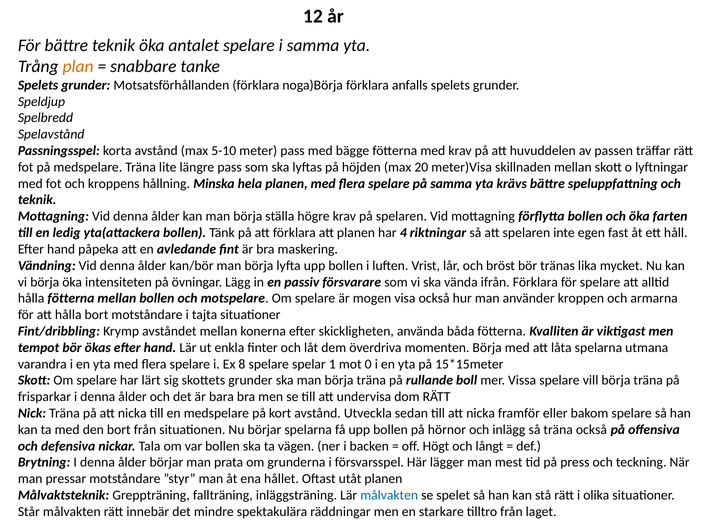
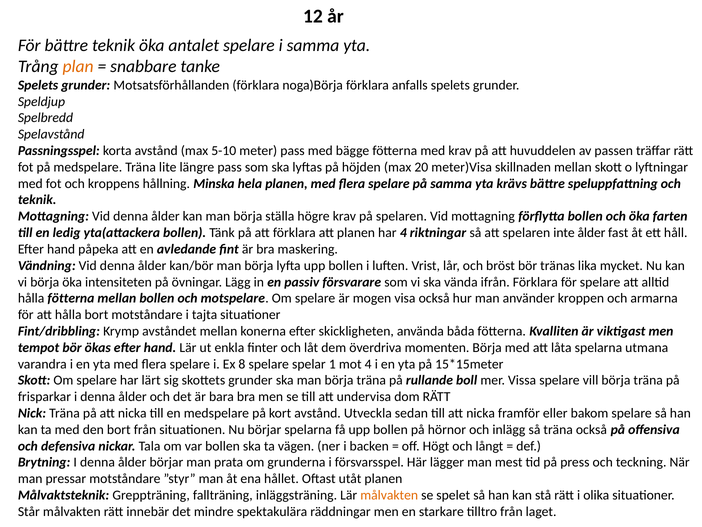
inte egen: egen -> ålder (591, 233)
mot 0: 0 -> 4 (368, 364)
målvakten colour: blue -> orange (389, 495)
